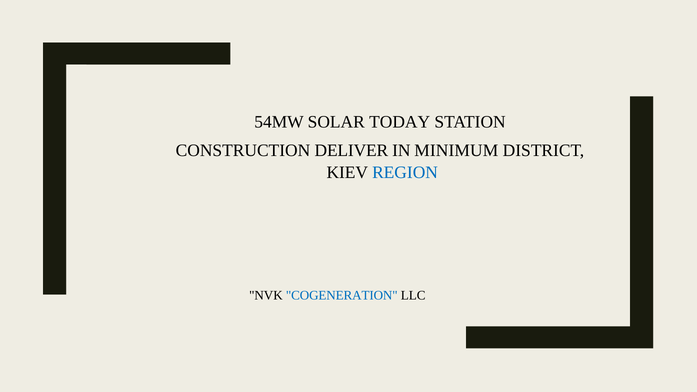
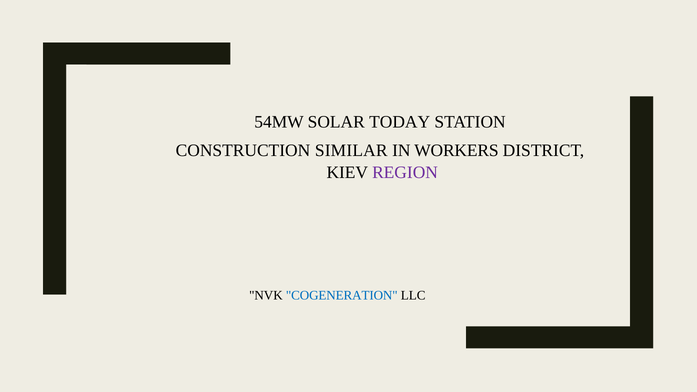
DELIVER: DELIVER -> SIMILAR (351, 150)
MINIMUM: MINIMUM -> WORKERS (456, 150)
REGION colour: blue -> purple (405, 173)
